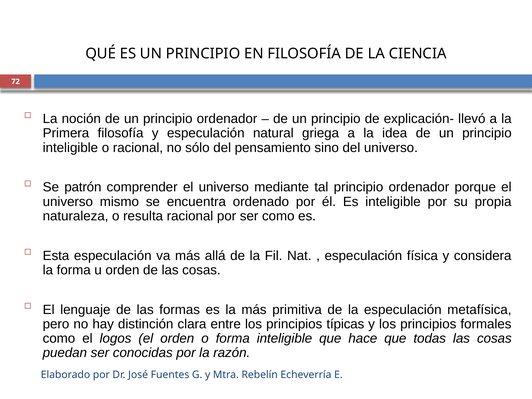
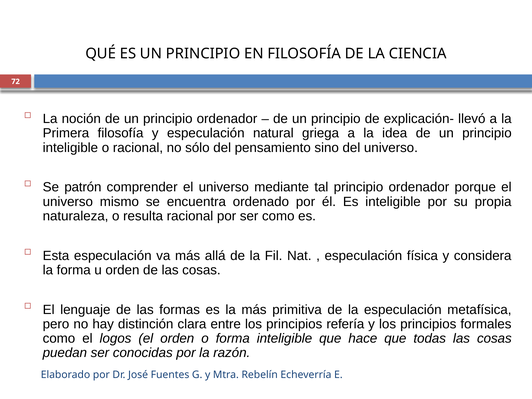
típicas: típicas -> refería (345, 324)
